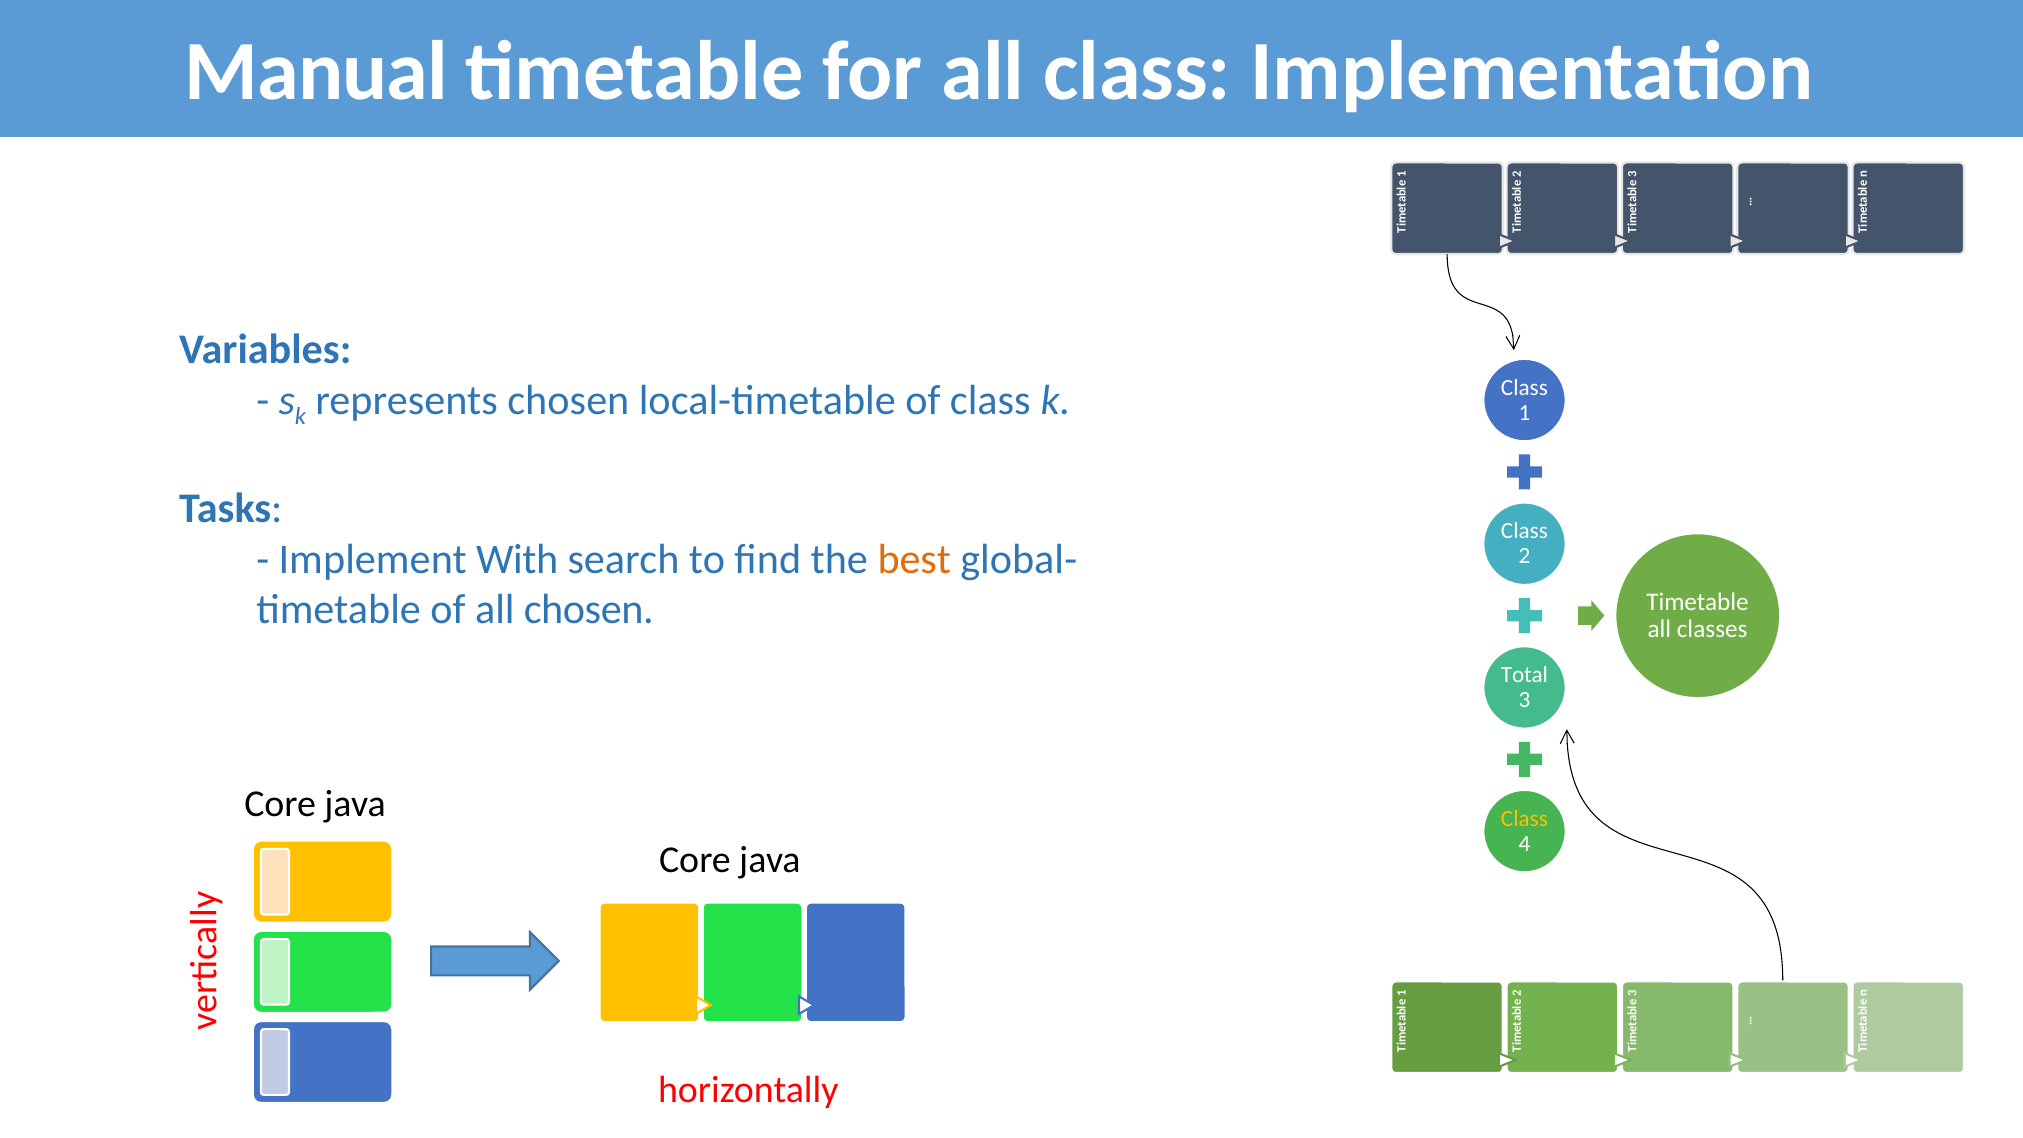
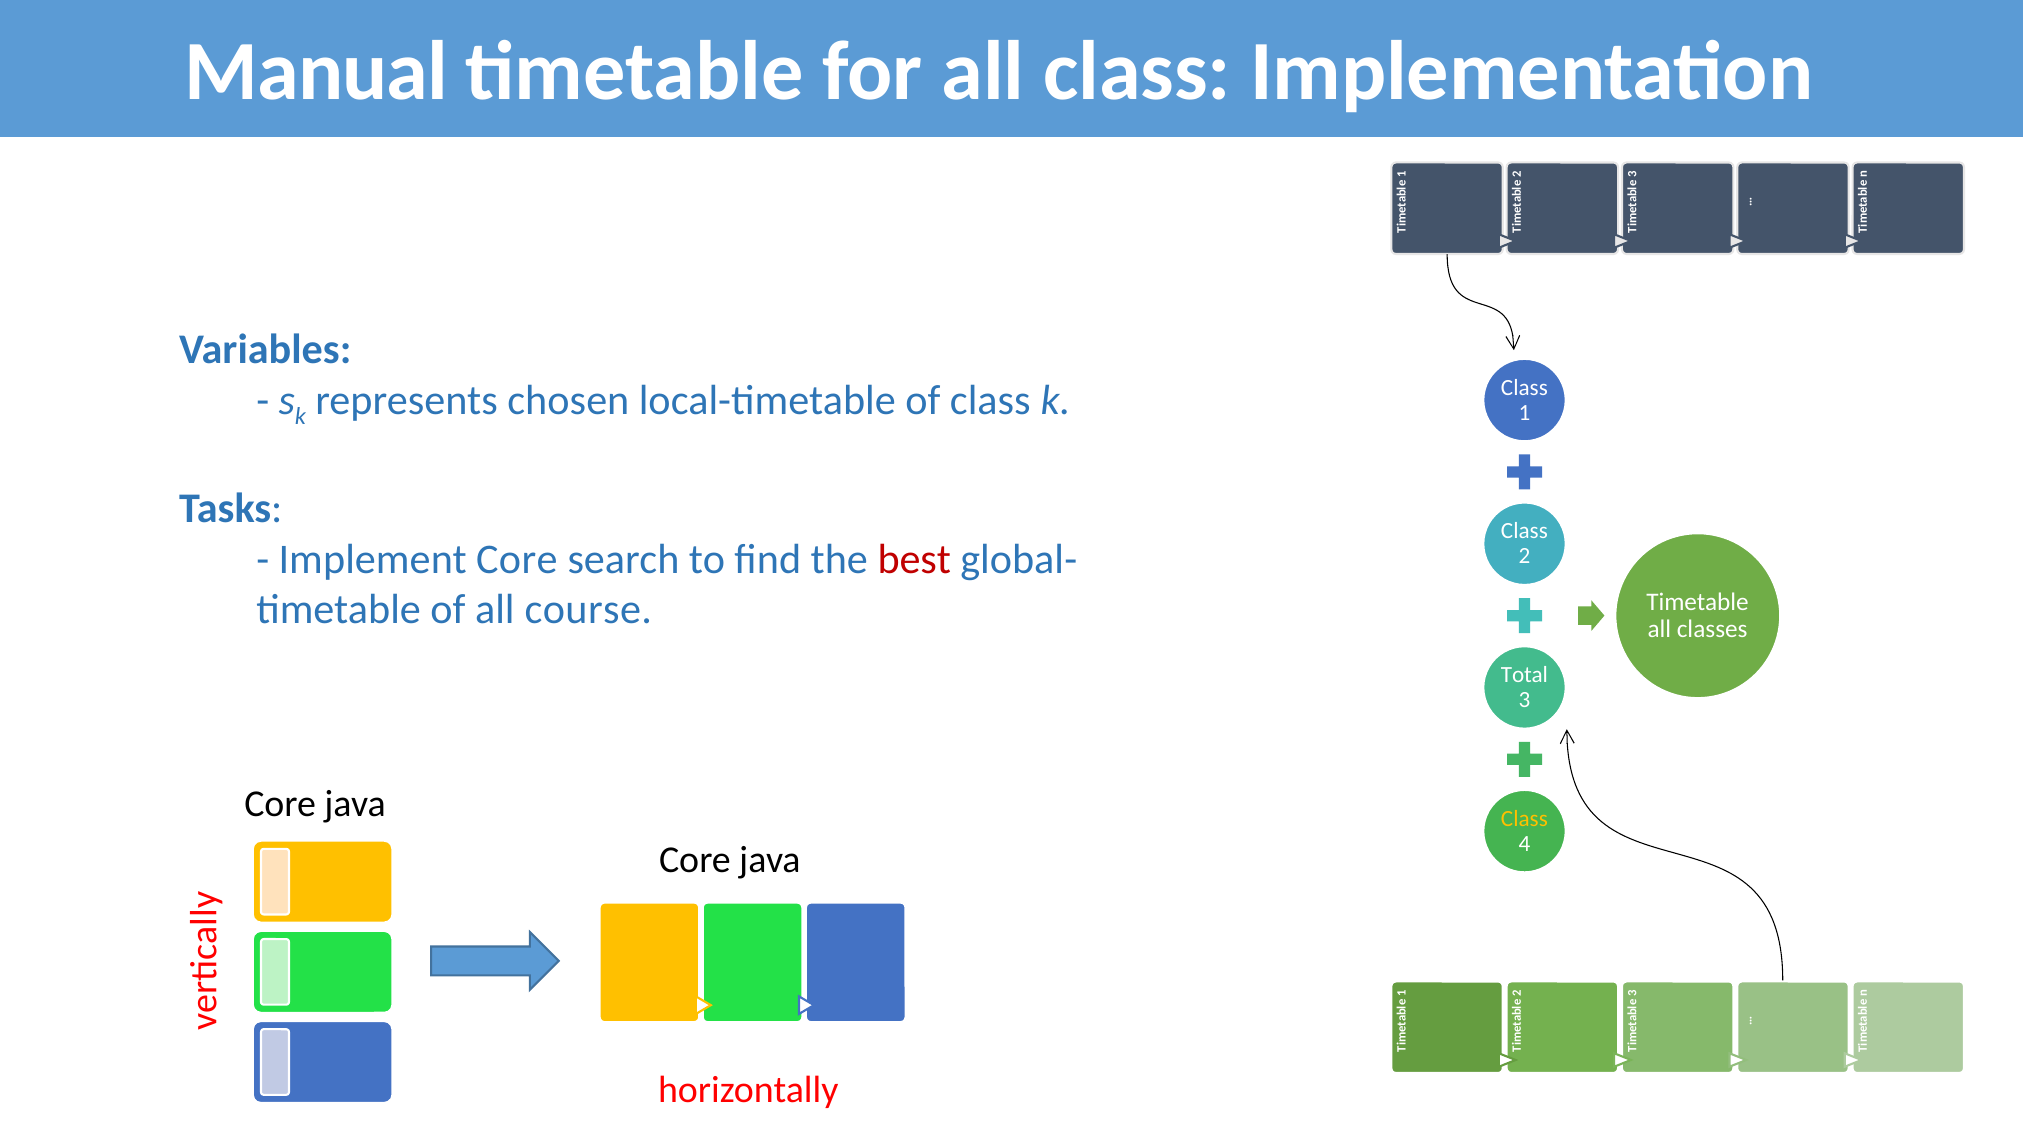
Implement With: With -> Core (517, 559)
best colour: orange -> red (914, 559)
all chosen: chosen -> course (588, 610)
